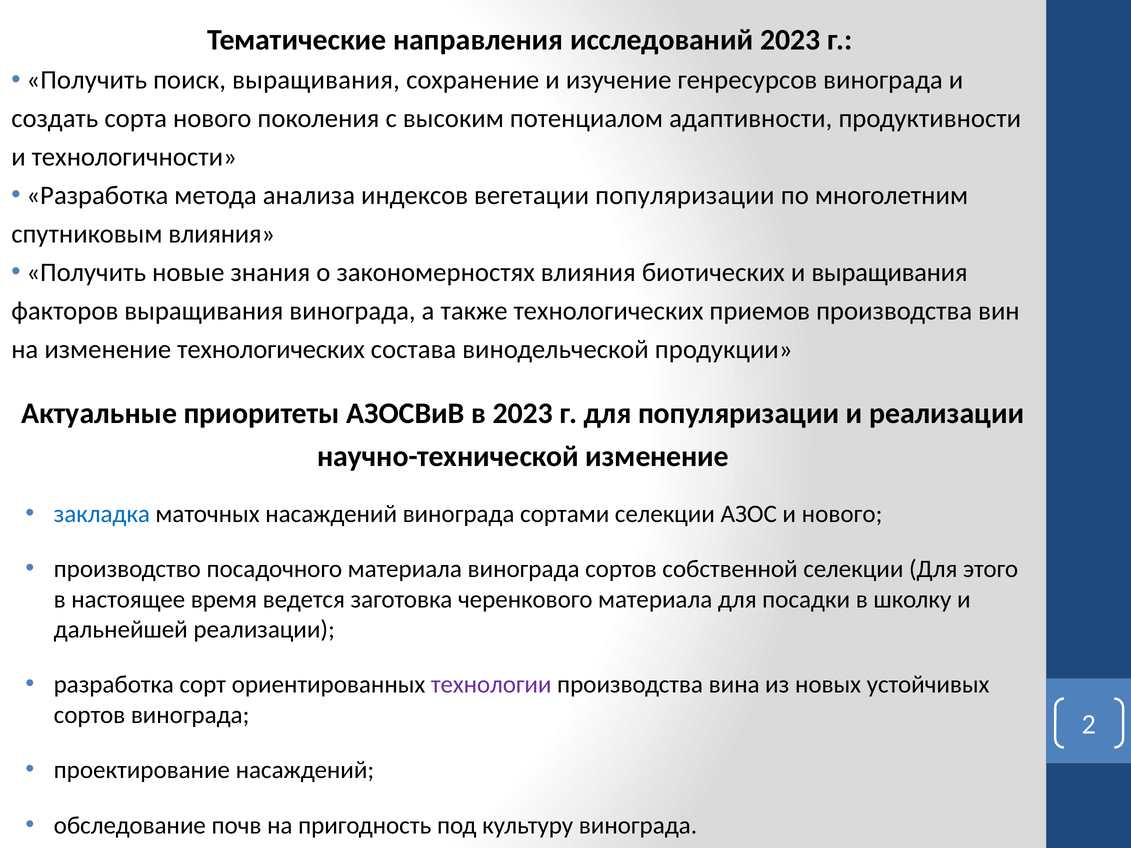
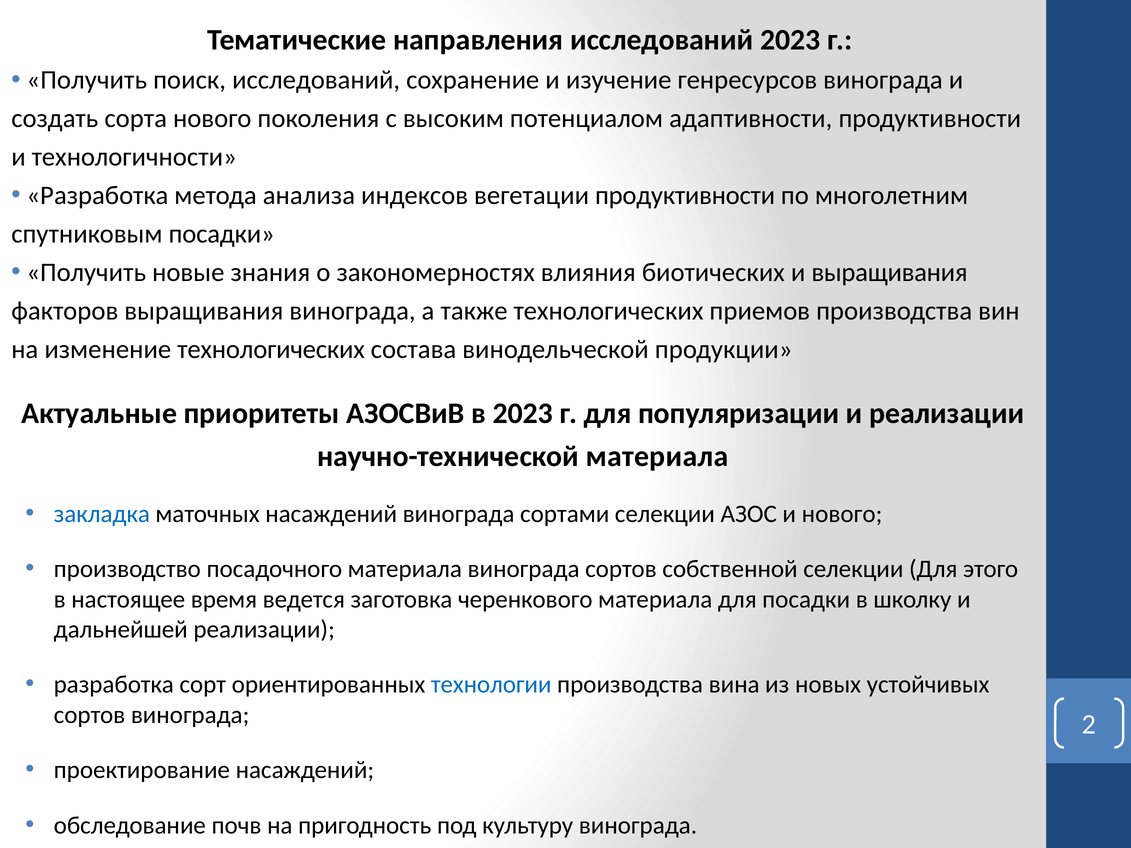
поиск выращивания: выращивания -> исследований (316, 80)
вегетации популяризации: популяризации -> продуктивности (685, 196)
спутниковым влияния: влияния -> посадки (222, 234)
научно-технической изменение: изменение -> материала (657, 456)
технологии colour: purple -> blue (491, 685)
